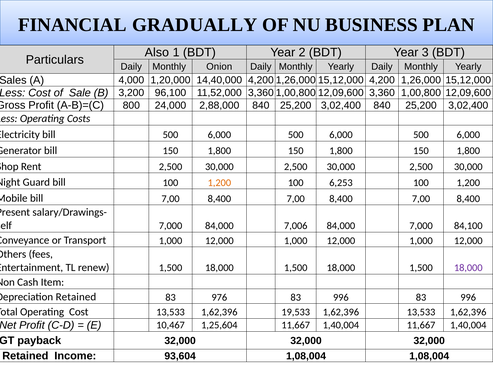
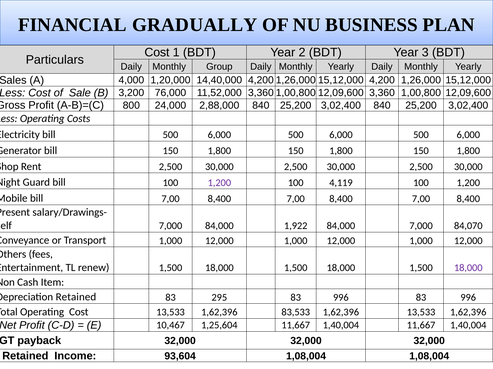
Also: Also -> Cost (157, 53)
Onion: Onion -> Group (219, 67)
96,100: 96,100 -> 76,000 (170, 93)
1,200 colour: orange -> purple (219, 183)
6,253: 6,253 -> 4,119 (341, 183)
7,006: 7,006 -> 1,922 (296, 226)
84,100: 84,100 -> 84,070 (468, 226)
976: 976 -> 295 (219, 298)
19,533: 19,533 -> 83,533 (296, 313)
